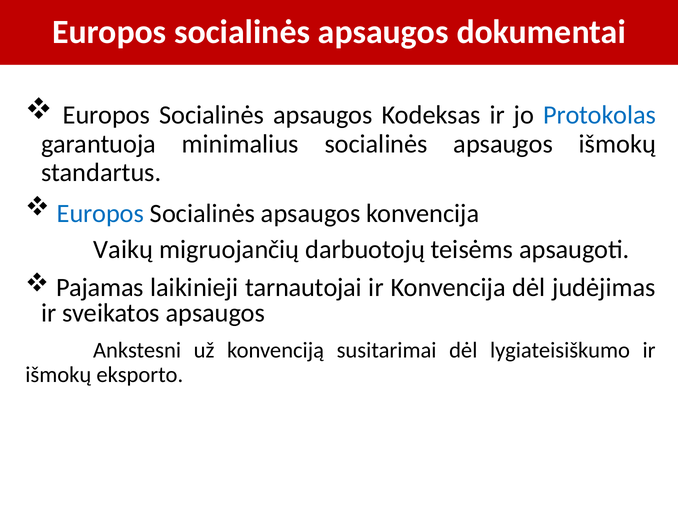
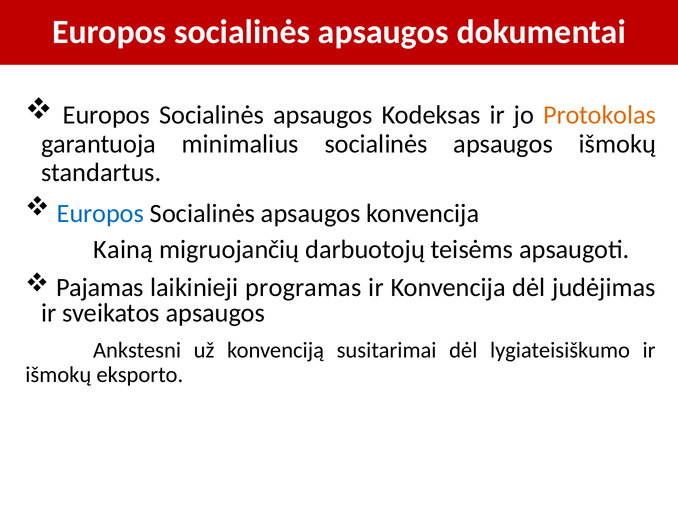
Protokolas colour: blue -> orange (600, 115)
Vaikų: Vaikų -> Kainą (123, 249)
tarnautojai: tarnautojai -> programas (303, 287)
